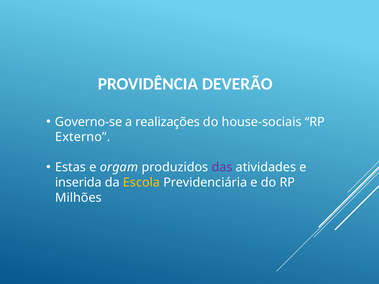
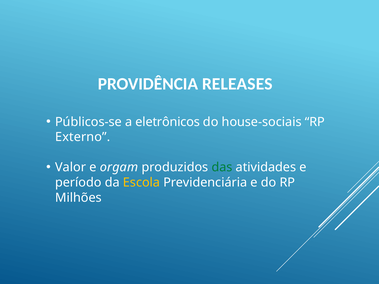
DEVERÃO: DEVERÃO -> RELEASES (237, 84)
Governo-se: Governo-se -> Públicos-se (88, 122)
realizações: realizações -> eletrônicos (168, 122)
Estas: Estas -> Valor (71, 167)
das colour: purple -> green (222, 167)
inserida: inserida -> período (78, 183)
